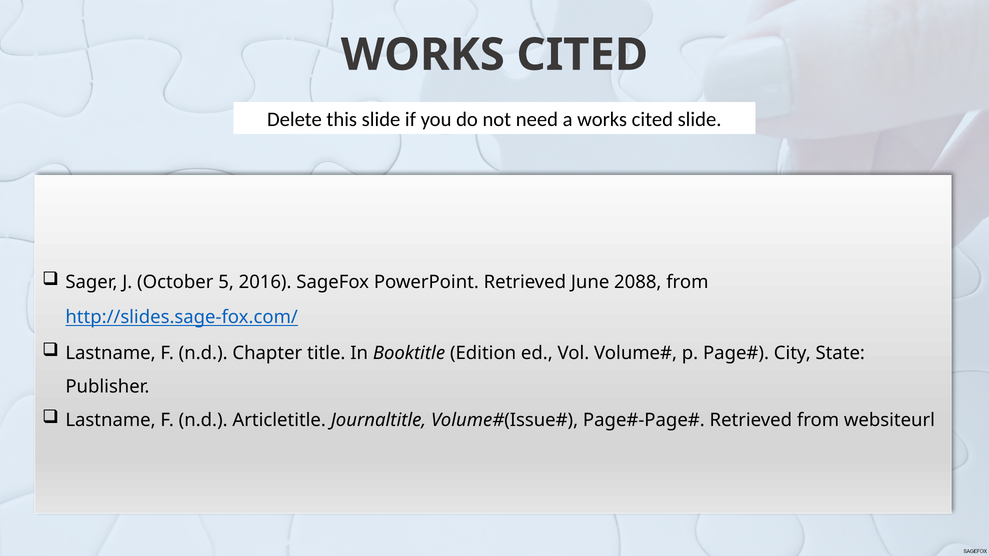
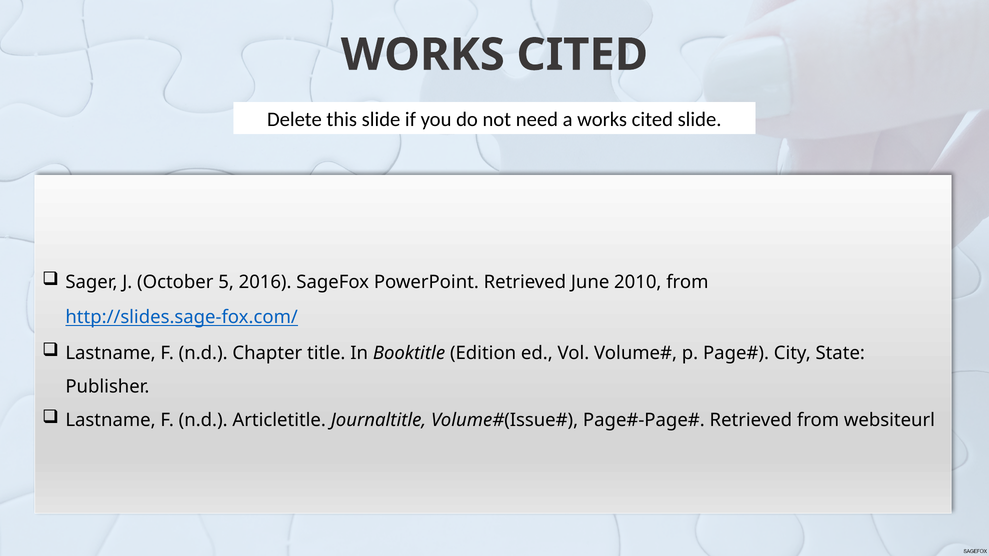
2088: 2088 -> 2010 (638, 282)
